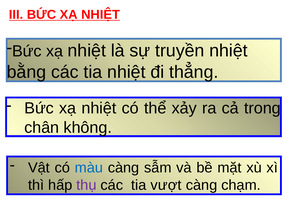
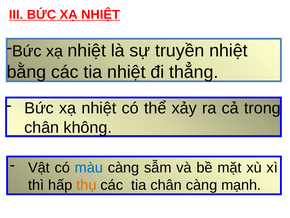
thụ colour: purple -> orange (86, 185)
tia vượt: vượt -> chân (166, 185)
chạm: chạm -> mạnh (241, 185)
